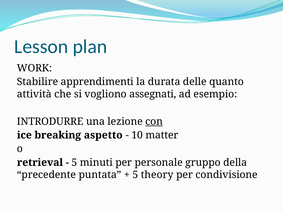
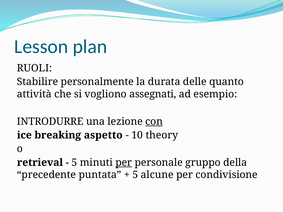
WORK: WORK -> RUOLI (34, 68)
apprendimenti: apprendimenti -> personalmente (97, 82)
matter: matter -> theory (162, 135)
per underline: none -> present (124, 163)
theory: theory -> alcune (157, 175)
